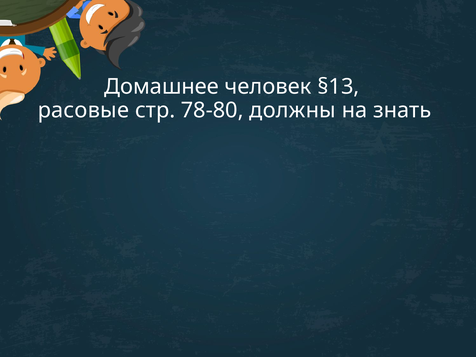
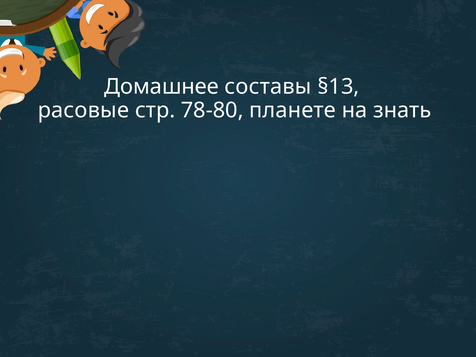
человек: человек -> составы (268, 87)
должны: должны -> планете (293, 110)
